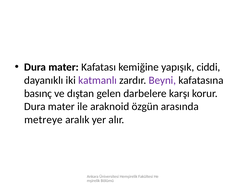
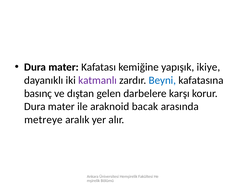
ciddi: ciddi -> ikiye (208, 67)
Beyni colour: purple -> blue (162, 80)
özgün: özgün -> bacak (145, 107)
